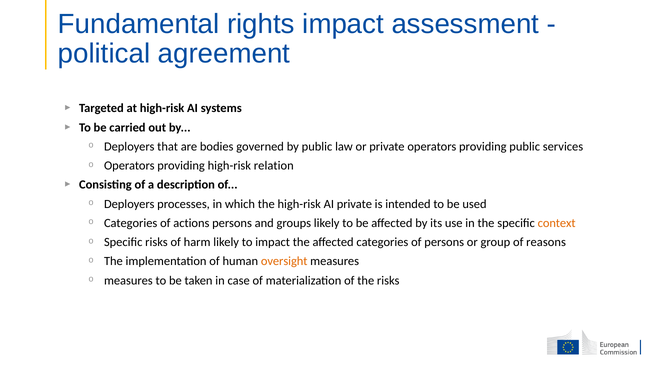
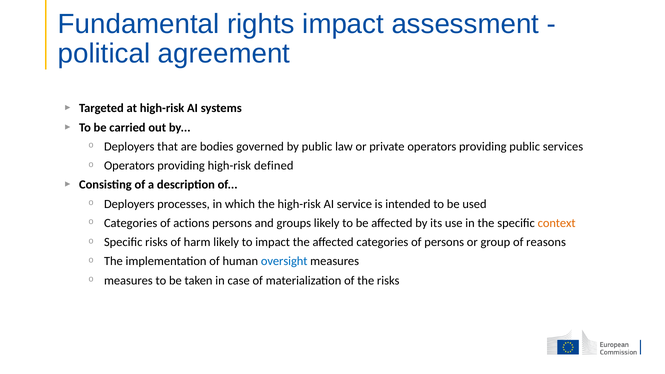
relation: relation -> defined (274, 166)
AI private: private -> service (354, 204)
oversight colour: orange -> blue (284, 261)
